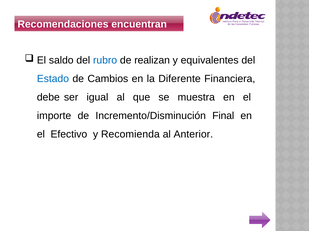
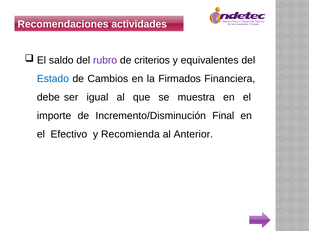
encuentran: encuentran -> actividades (139, 24)
rubro colour: blue -> purple (105, 60)
realizan: realizan -> criterios (152, 60)
Diferente: Diferente -> Firmados (180, 79)
